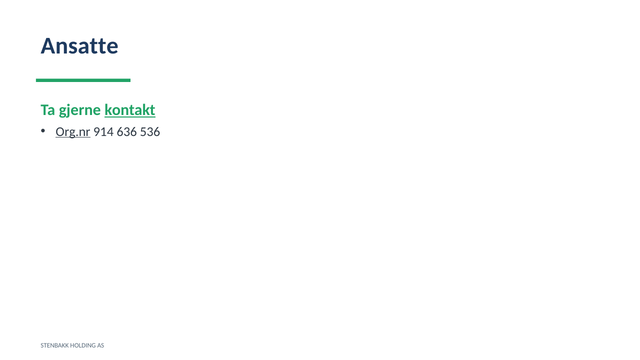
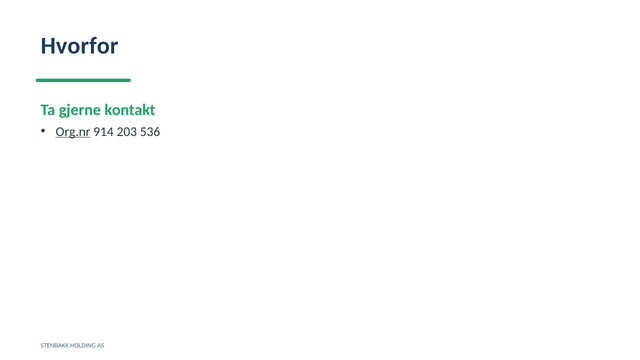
Ansatte: Ansatte -> Hvorfor (80, 46)
kontakt underline: present -> none (130, 110)
636: 636 -> 203 (127, 132)
